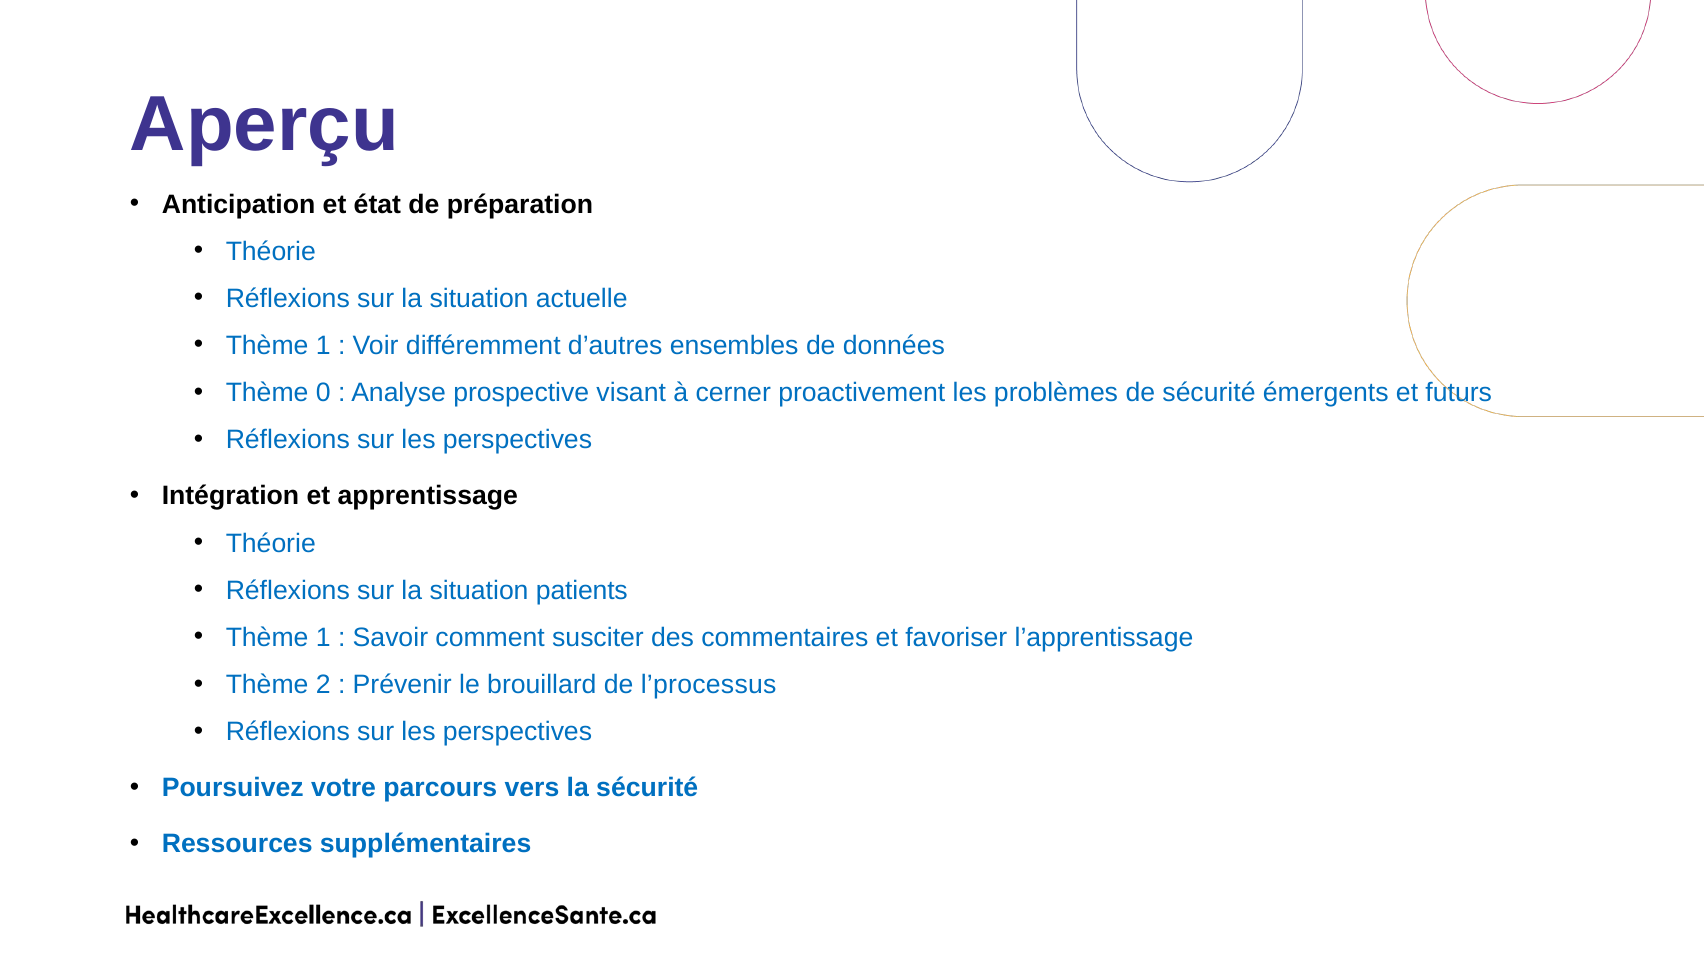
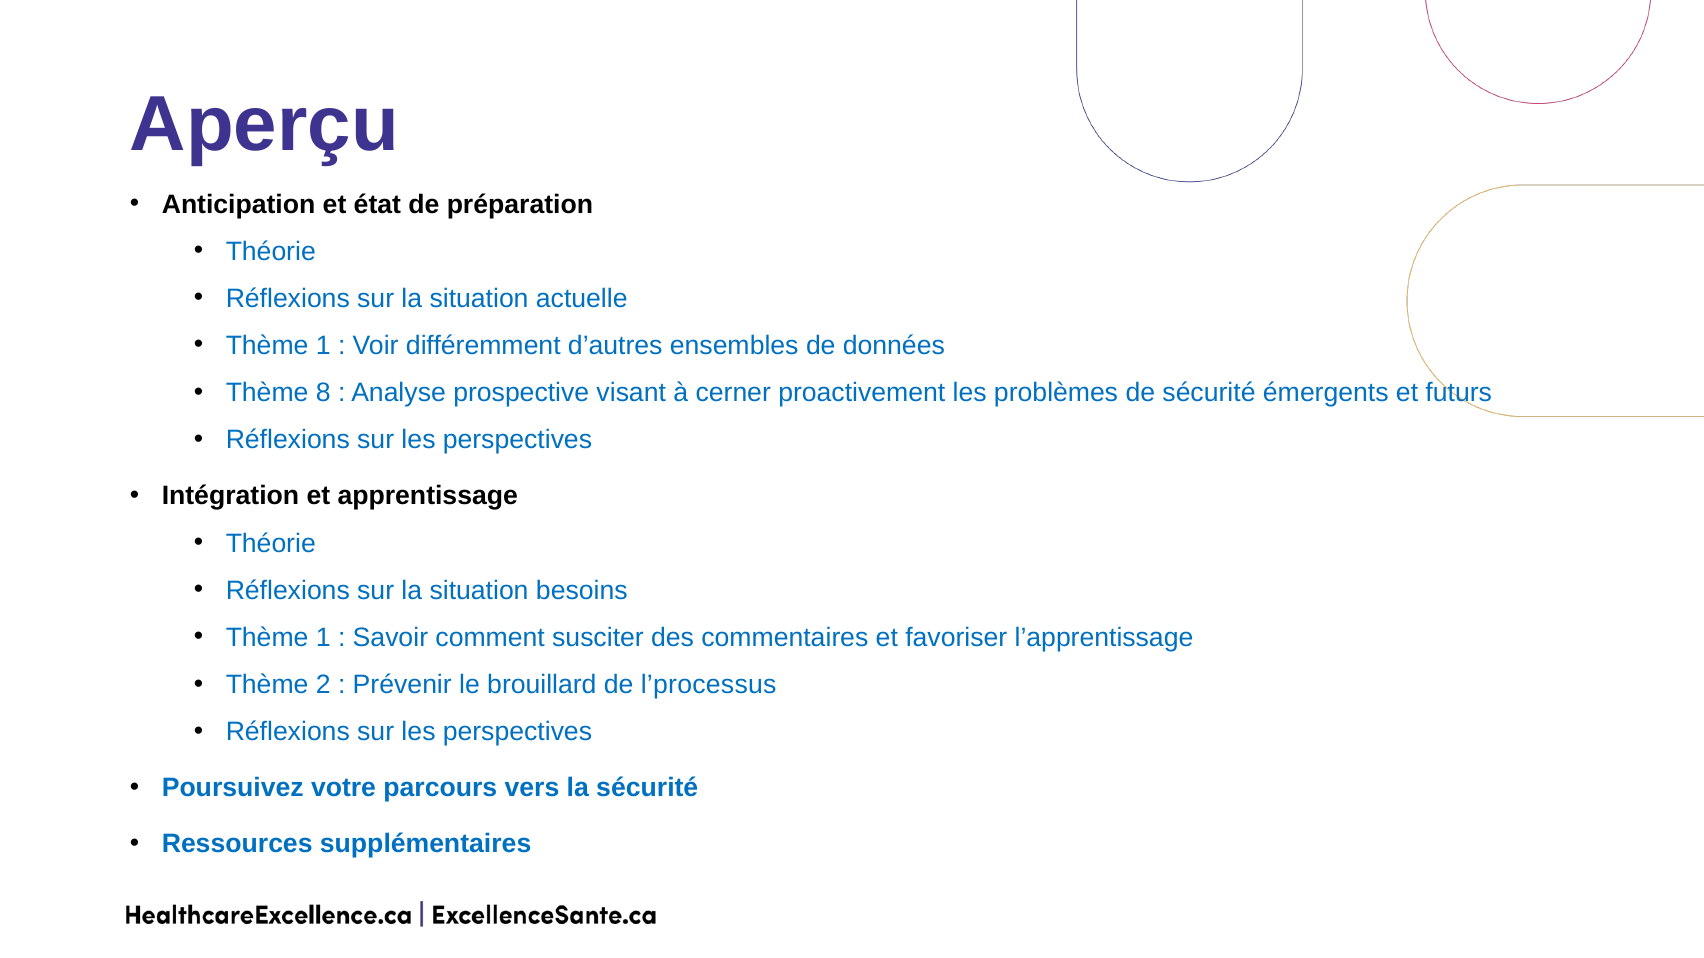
0: 0 -> 8 (323, 393)
patients: patients -> besoins (582, 591)
